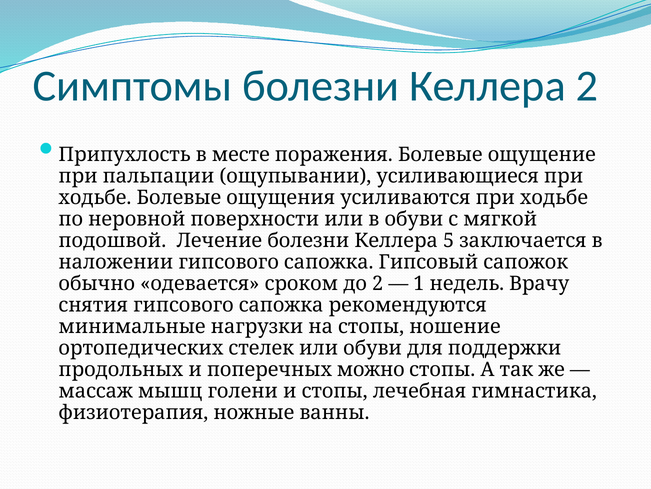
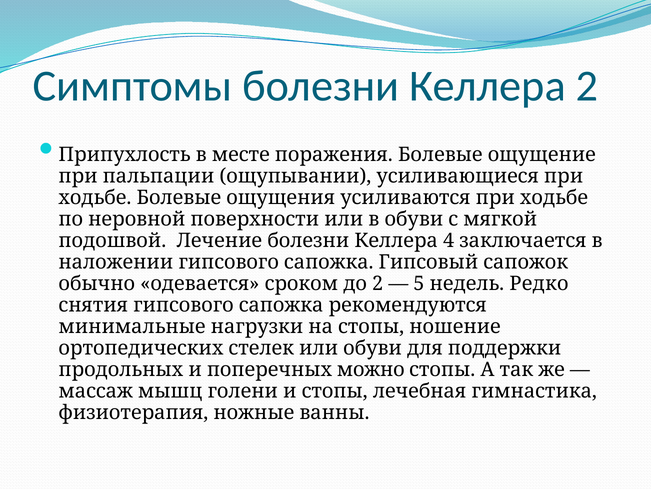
5: 5 -> 4 (449, 240)
1: 1 -> 5 (419, 283)
Врачу: Врачу -> Редко (539, 283)
